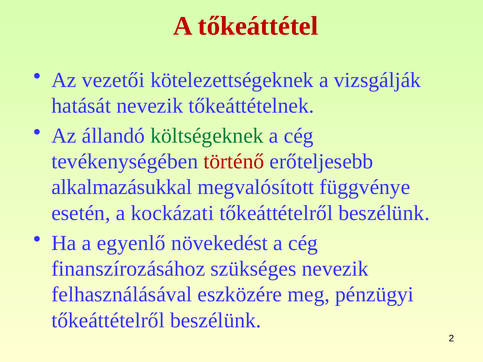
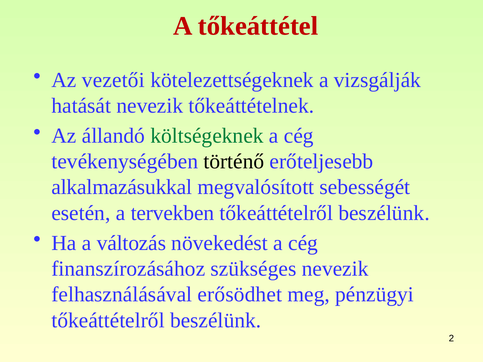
történő colour: red -> black (234, 162)
függvénye: függvénye -> sebességét (365, 187)
kockázati: kockázati -> tervekben (172, 213)
egyenlő: egyenlő -> változás (131, 243)
eszközére: eszközére -> erősödhet (240, 295)
